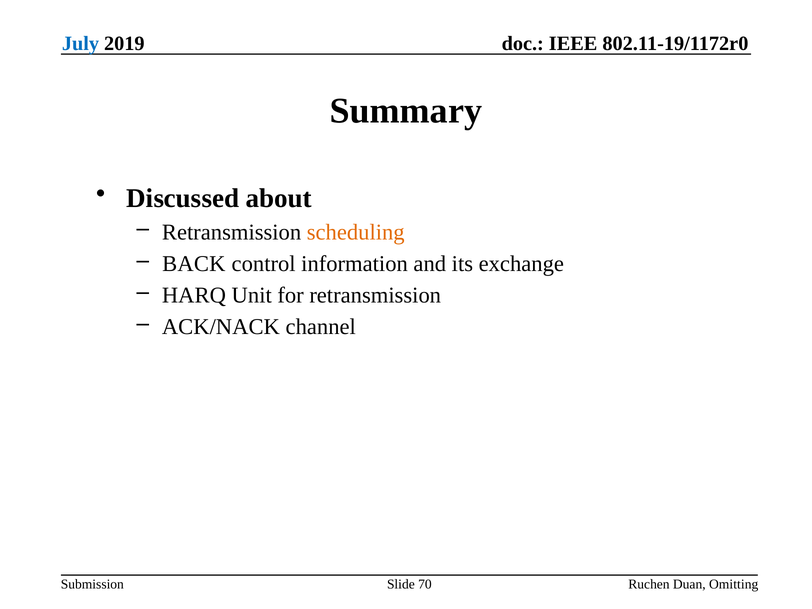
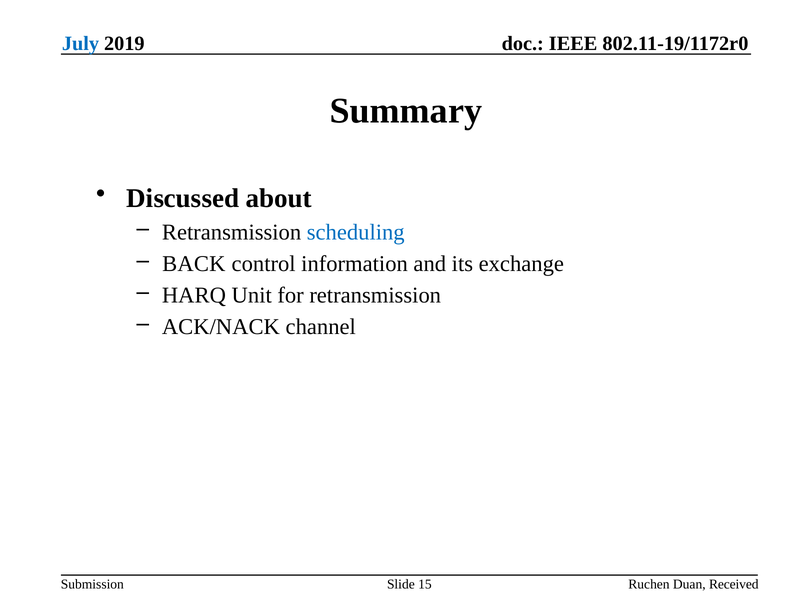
scheduling colour: orange -> blue (356, 232)
70: 70 -> 15 (425, 584)
Omitting: Omitting -> Received (734, 584)
